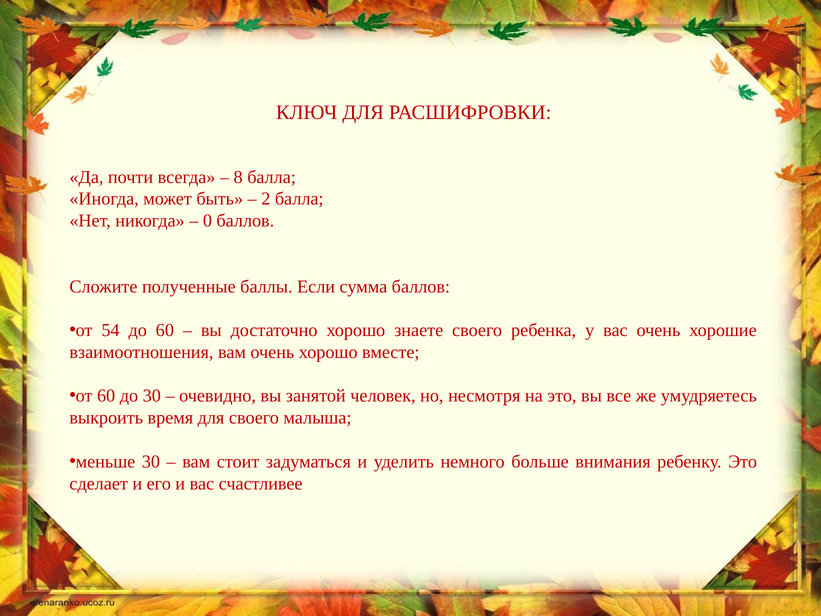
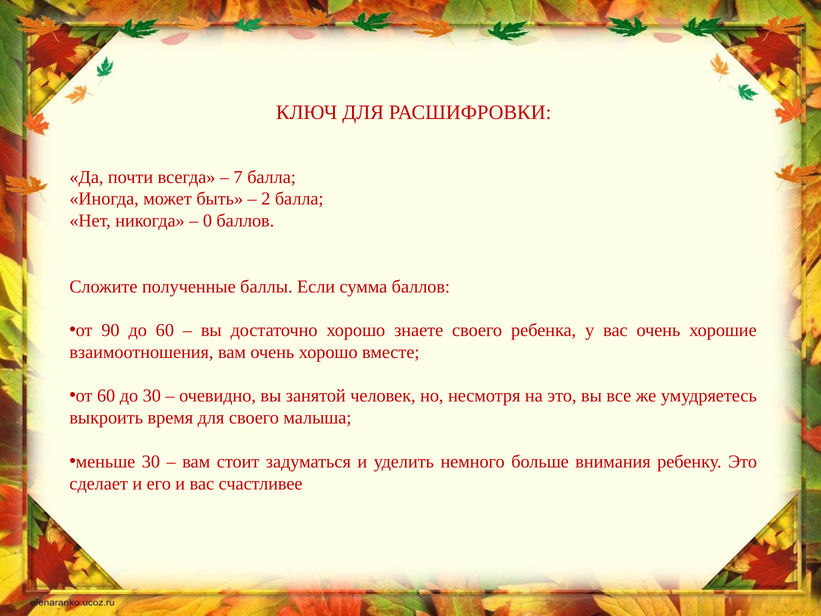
8: 8 -> 7 (238, 177)
54: 54 -> 90 (111, 330)
